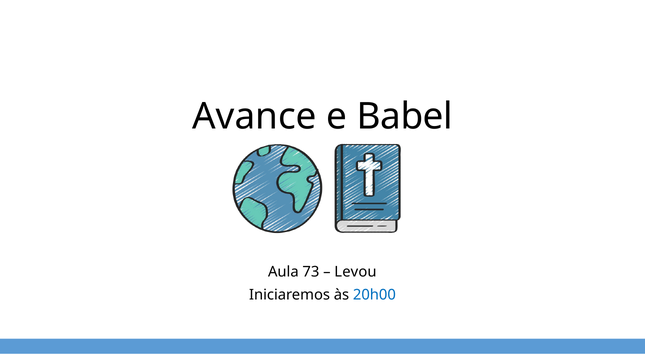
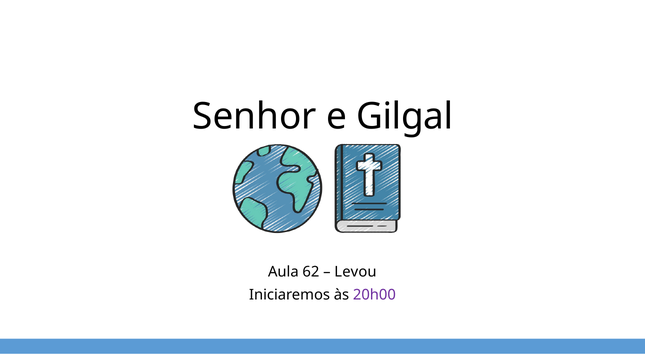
Avance: Avance -> Senhor (254, 116)
Babel: Babel -> Gilgal (405, 116)
73: 73 -> 62 (311, 272)
20h00 colour: blue -> purple (374, 295)
